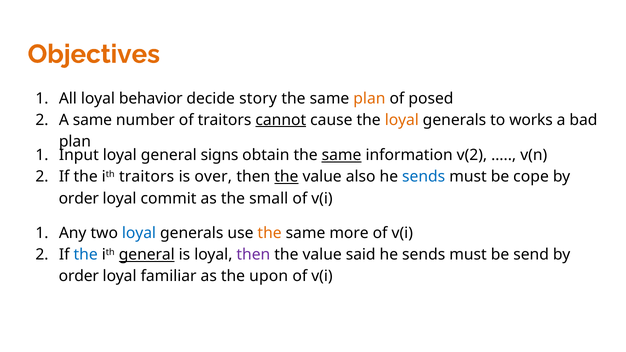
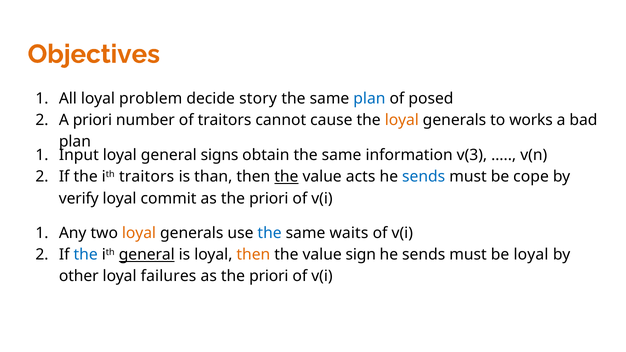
behavior: behavior -> problem (151, 98)
plan colour: orange -> blue (369, 98)
A same: same -> priori (92, 120)
cannot underline: present -> none (281, 120)
same underline: present -> none (342, 155)
v(2: v(2 -> v(3 (472, 155)
over: over -> than (213, 177)
also: also -> acts (361, 177)
order: order -> verify (79, 198)
small: small -> priori (269, 198)
loyal colour: blue -> orange (139, 233)
the colour: orange -> blue (270, 233)
more: more -> waits (349, 233)
then colour: purple -> orange (253, 255)
said: said -> sign (361, 255)
be send: send -> loyal (531, 255)
order: order -> other (79, 276)
familiar: familiar -> failures (169, 276)
upon: upon -> priori (269, 276)
